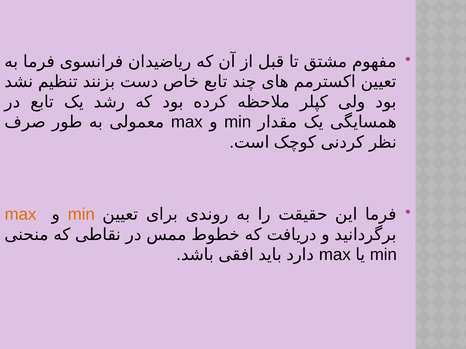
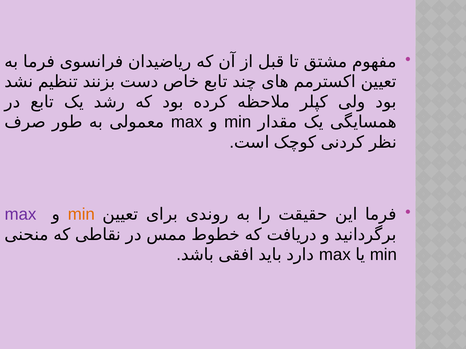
max colour: orange -> purple (20, 215)
